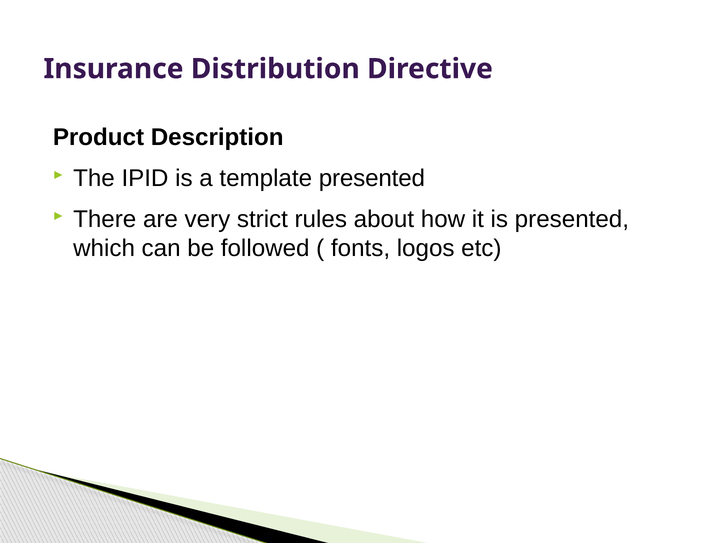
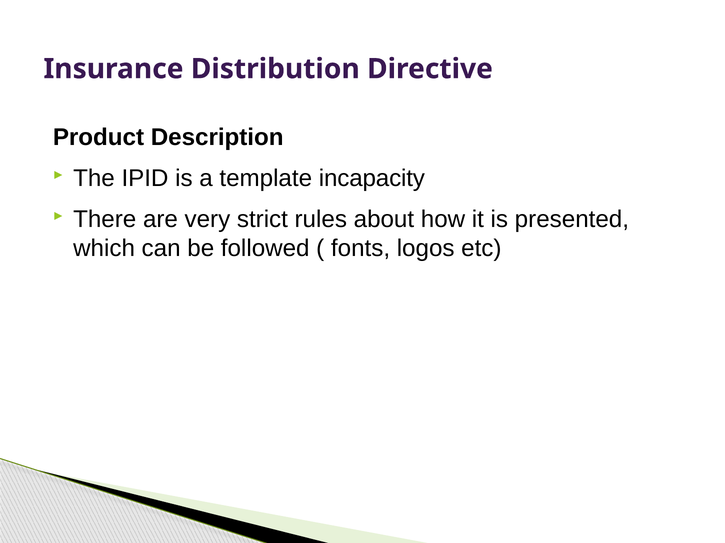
template presented: presented -> incapacity (372, 179)
